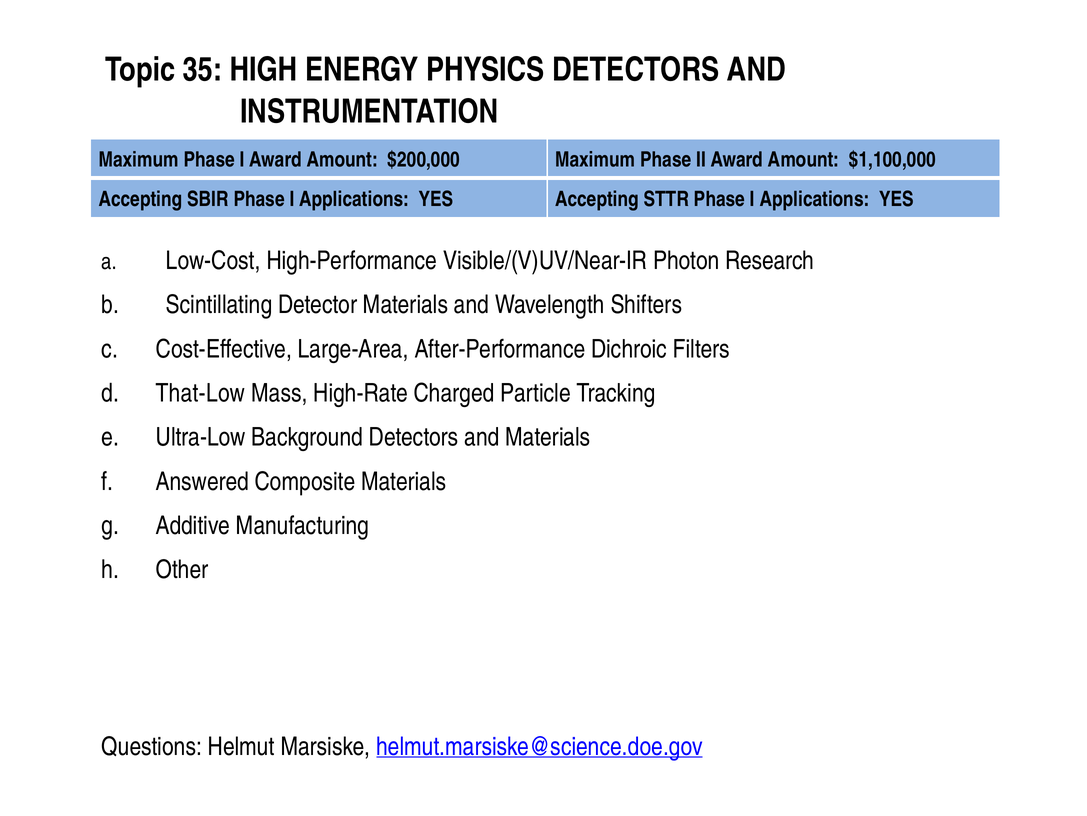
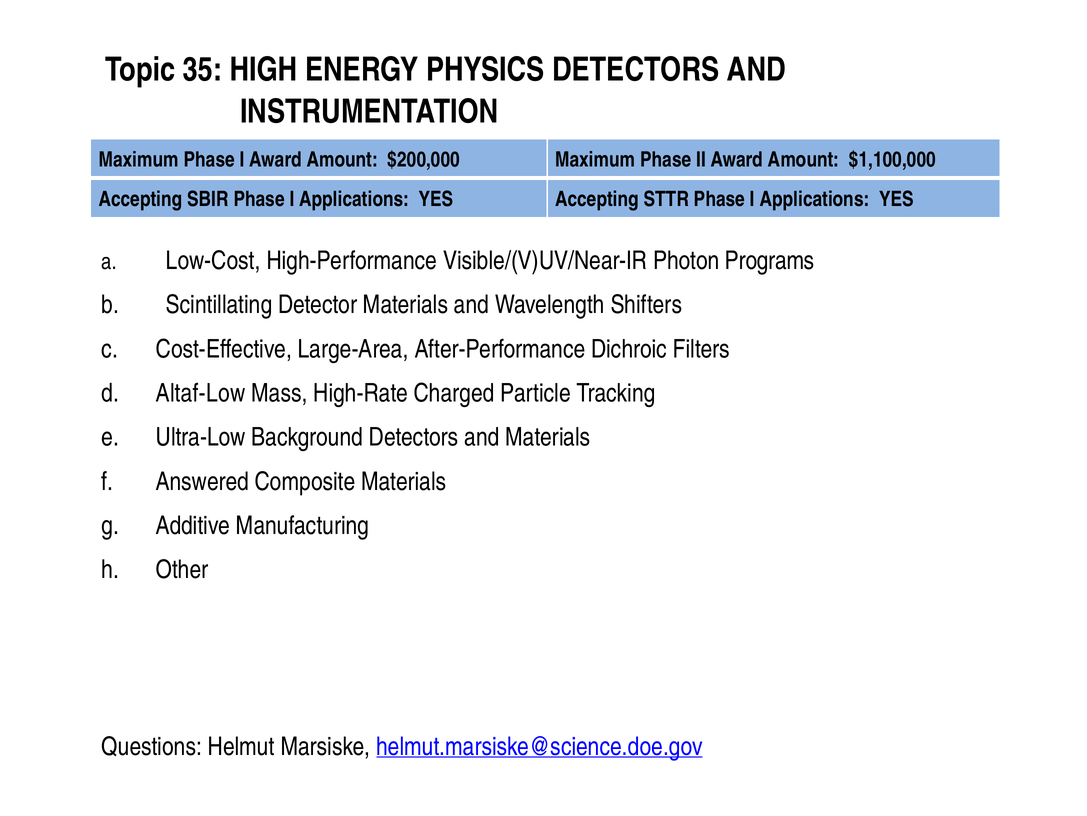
Research: Research -> Programs (770, 261)
That-Low: That-Low -> Altaf-Low (201, 393)
